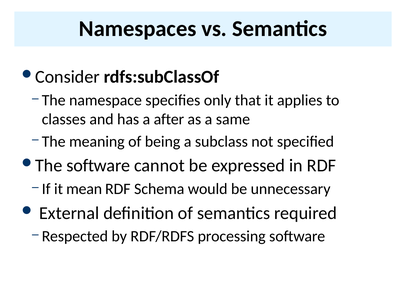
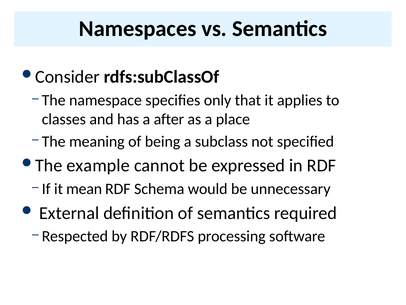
same: same -> place (233, 119)
software: software -> example (98, 165)
